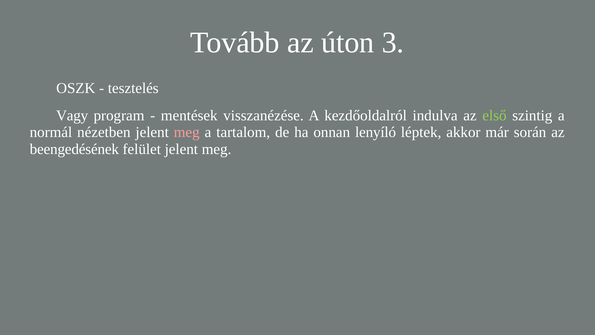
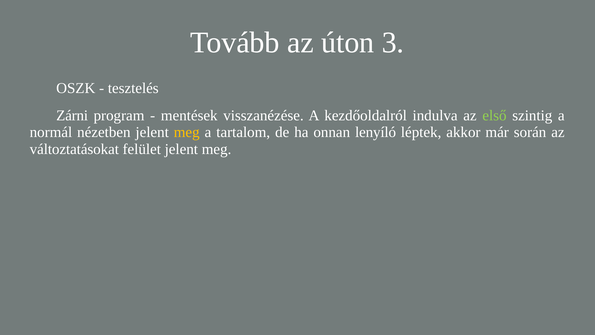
Vagy: Vagy -> Zárni (72, 115)
meg colour: pink -> yellow (187, 132)
beengedésének: beengedésének -> változtatásokat (74, 149)
